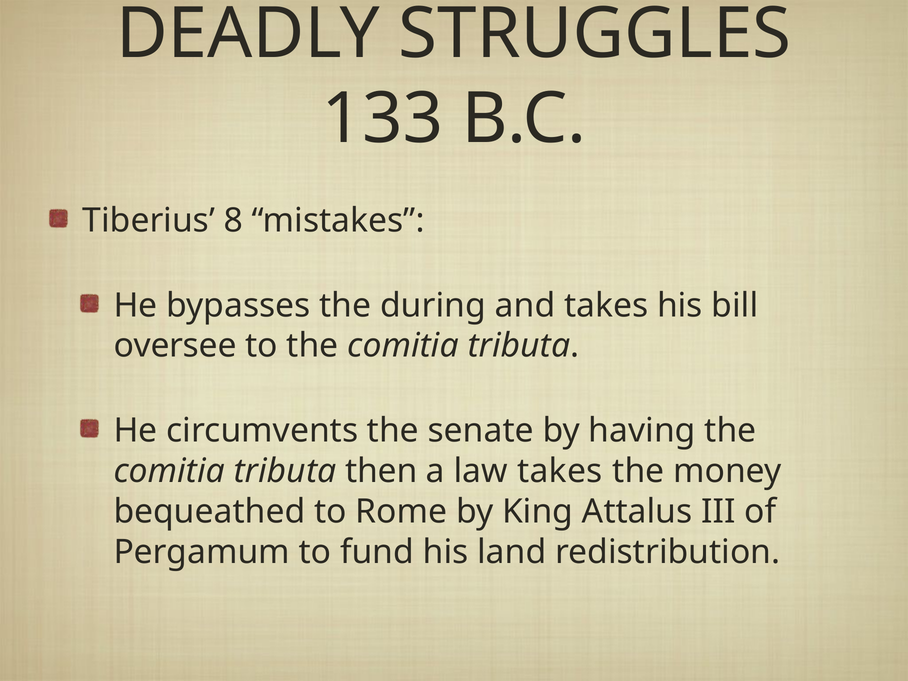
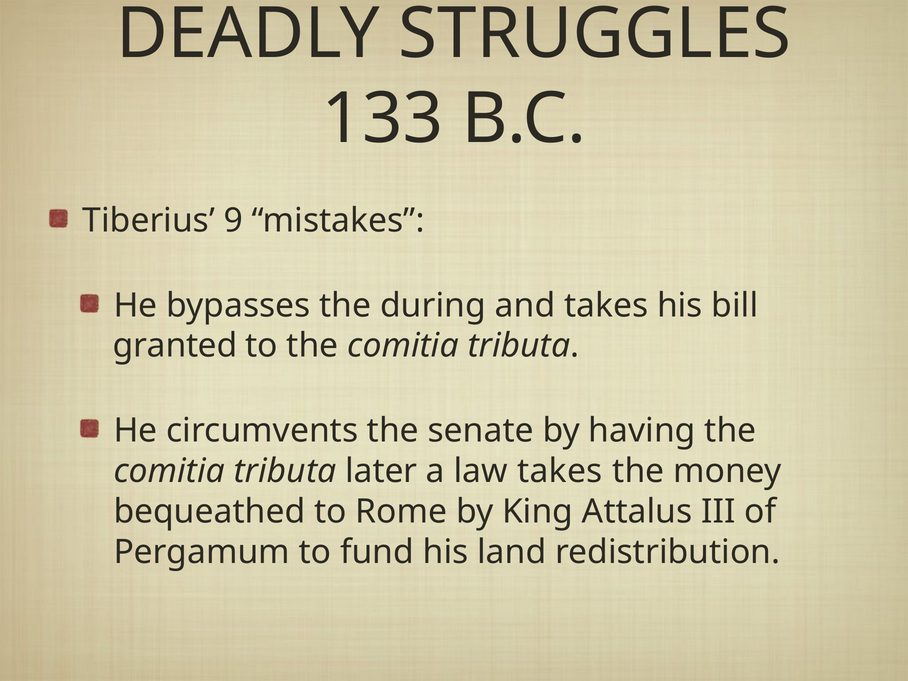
8: 8 -> 9 (233, 221)
oversee: oversee -> granted (175, 346)
then: then -> later (381, 471)
